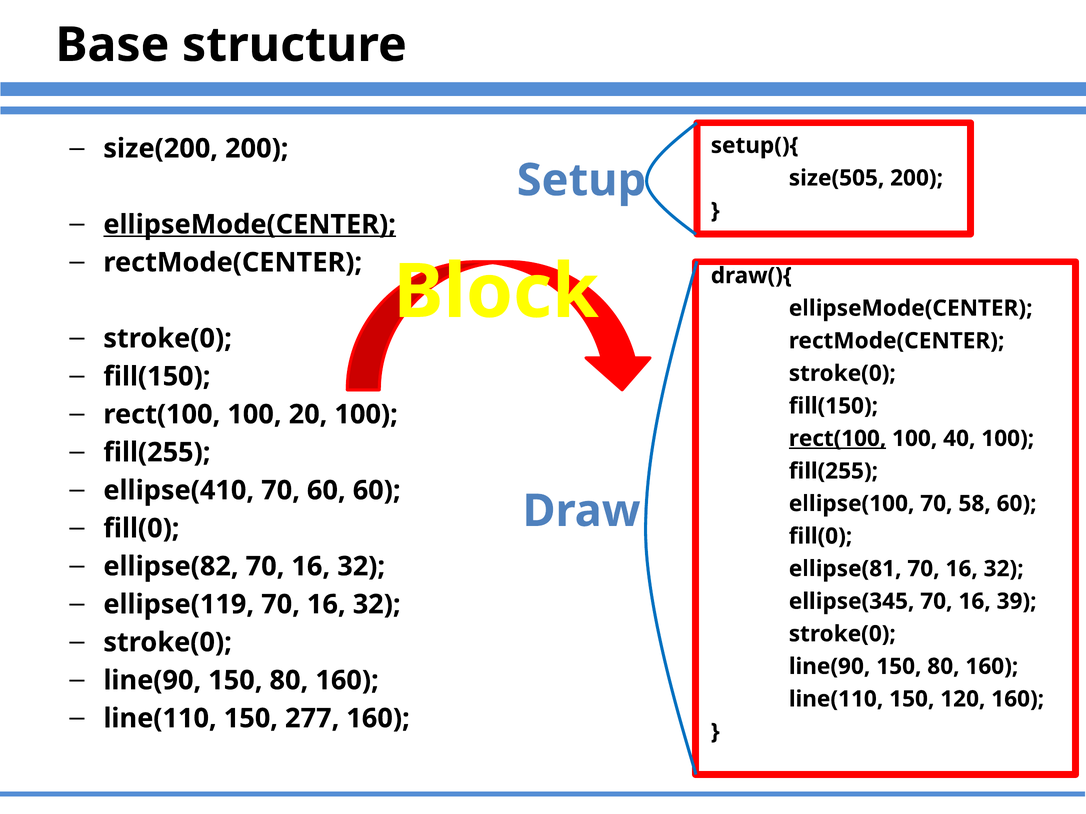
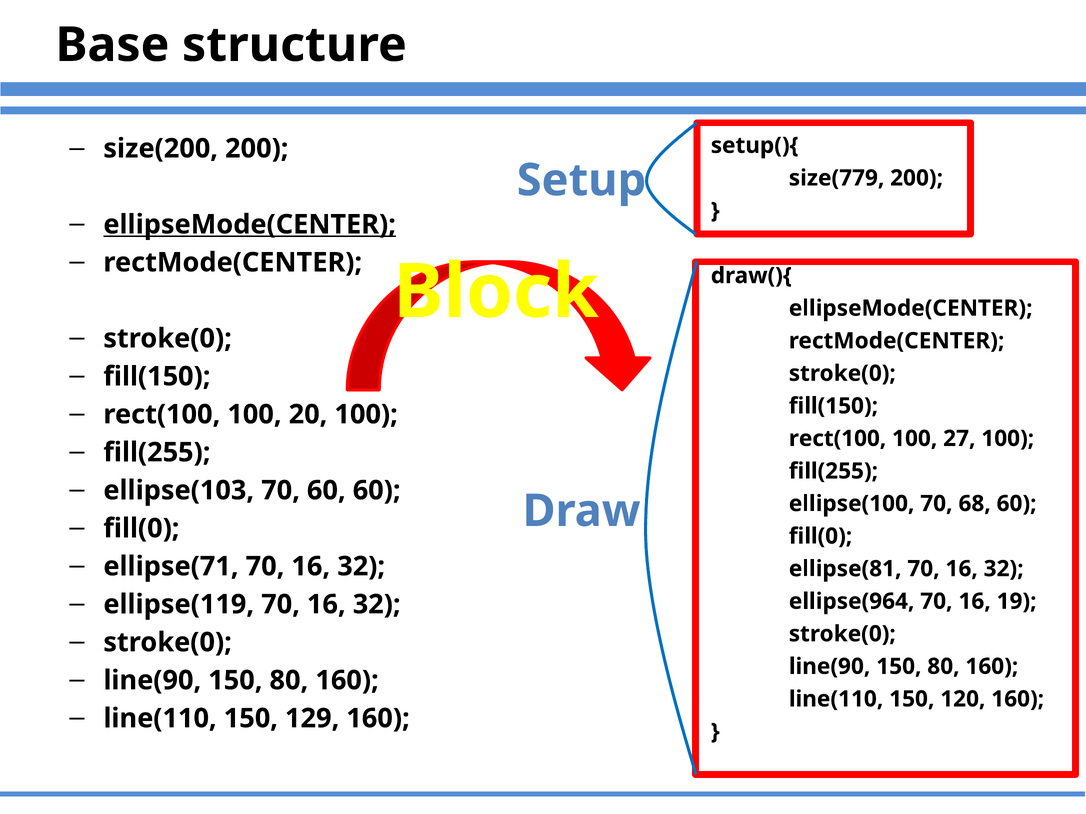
size(505: size(505 -> size(779 (837, 178)
rect(100 underline: present -> none (838, 439)
40: 40 -> 27 (959, 439)
ellipse(410: ellipse(410 -> ellipse(103 (179, 491)
58: 58 -> 68 (975, 504)
ellipse(82: ellipse(82 -> ellipse(71 (171, 567)
ellipse(345: ellipse(345 -> ellipse(964 (852, 602)
39: 39 -> 19 (1017, 602)
277: 277 -> 129 (312, 719)
